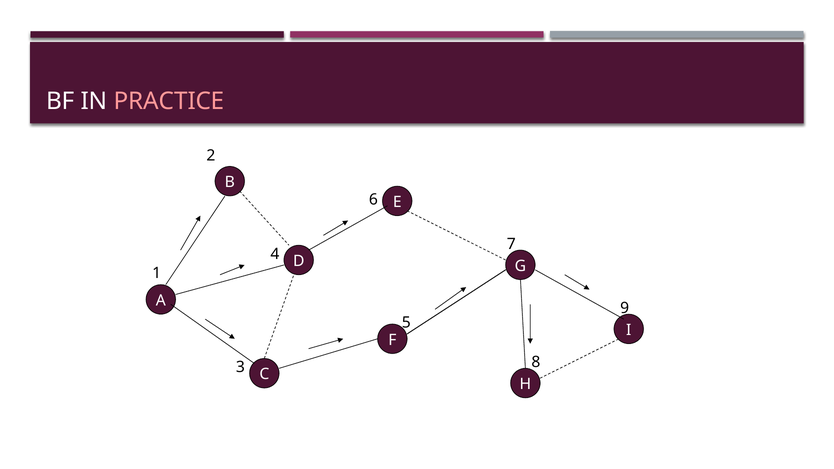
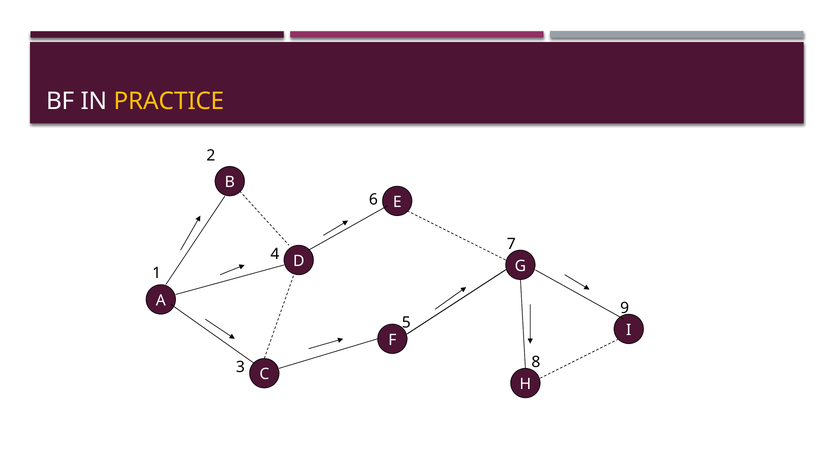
PRACTICE colour: pink -> yellow (169, 101)
